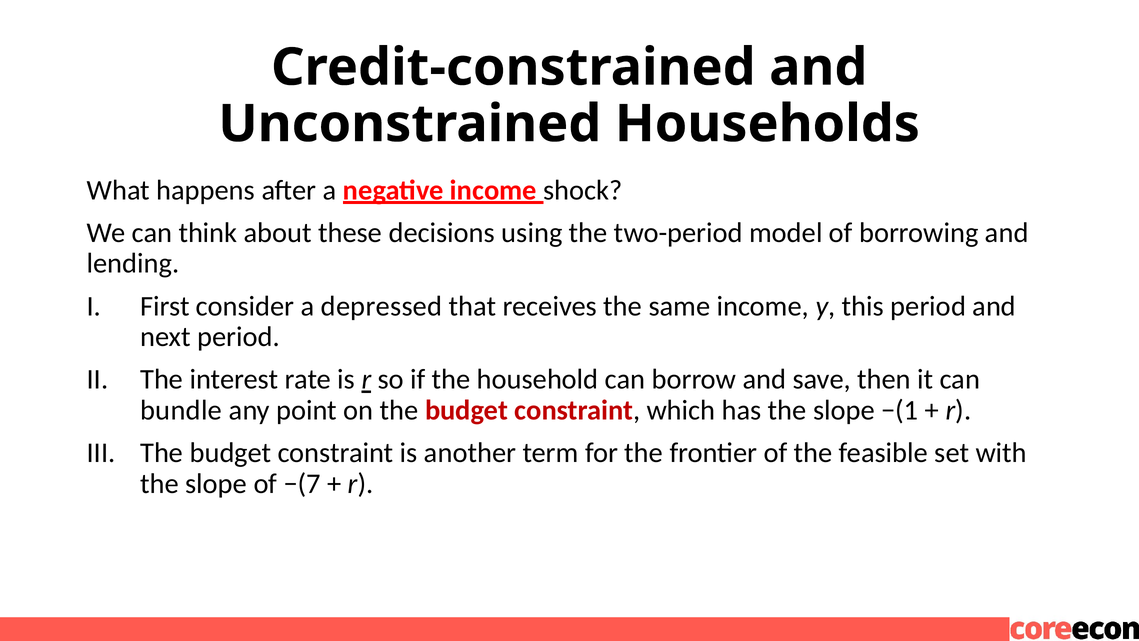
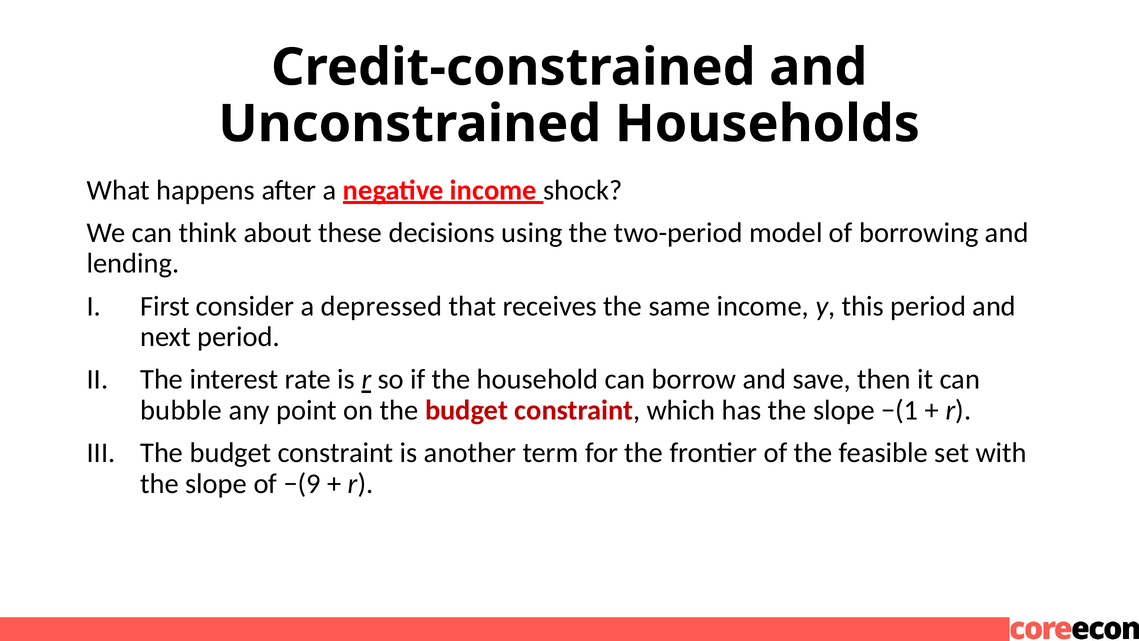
bundle: bundle -> bubble (181, 410)
−(7: −(7 -> −(9 (302, 483)
